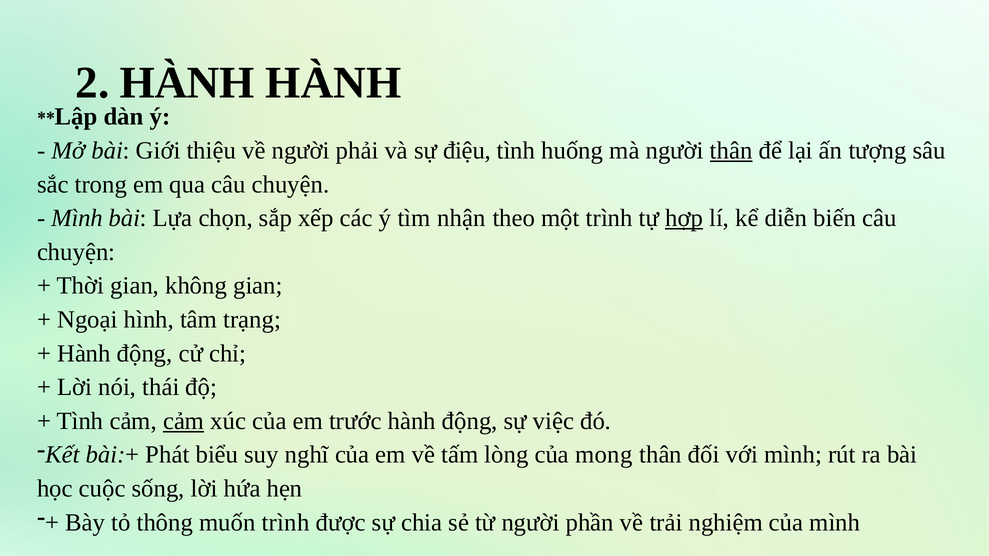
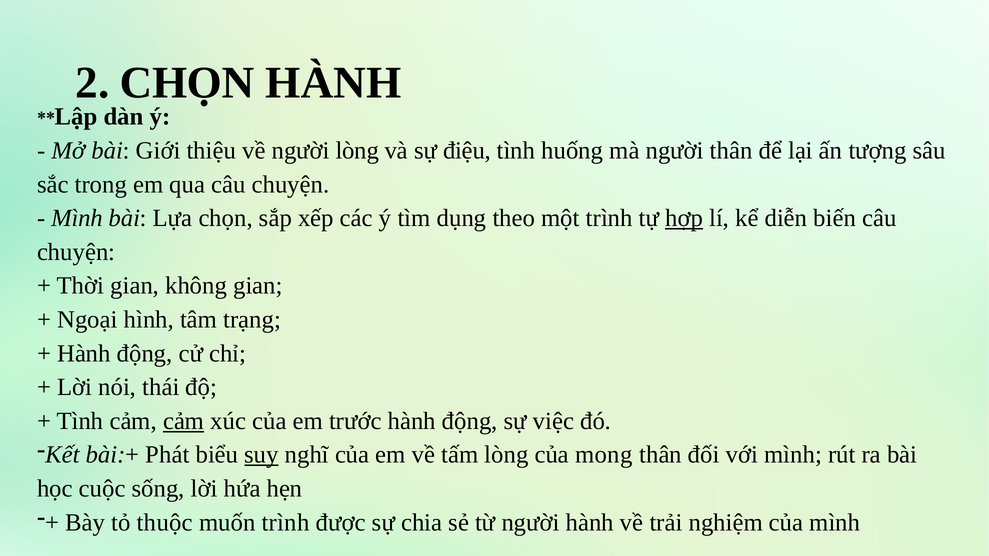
2 HÀNH: HÀNH -> CHỌN (187, 83)
người phải: phải -> lòng (357, 151)
thân underline: present -> none (731, 151)
nhận: nhận -> dụng (462, 218)
suy underline: none -> present (261, 455)
thông: thông -> thuộc (165, 523)
người phần: phần -> hành (590, 523)
